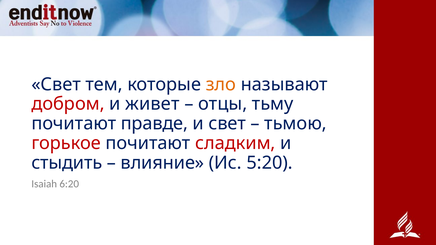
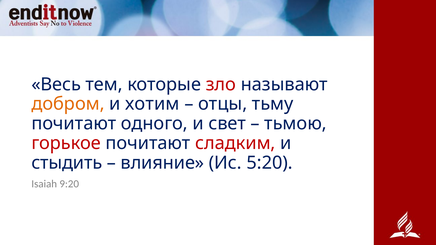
Свет: Свет -> Весь (56, 84)
зло colour: orange -> red (221, 84)
добром colour: red -> orange (68, 104)
живет: живет -> хотим (152, 104)
правде: правде -> одного (154, 124)
6:20: 6:20 -> 9:20 (69, 184)
